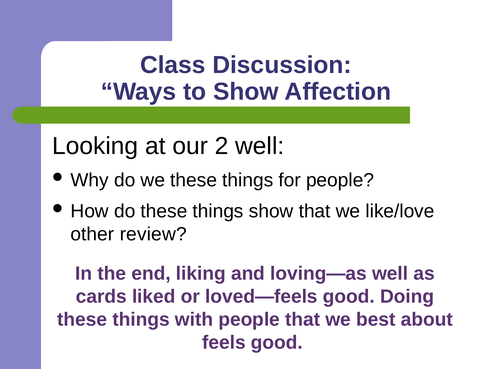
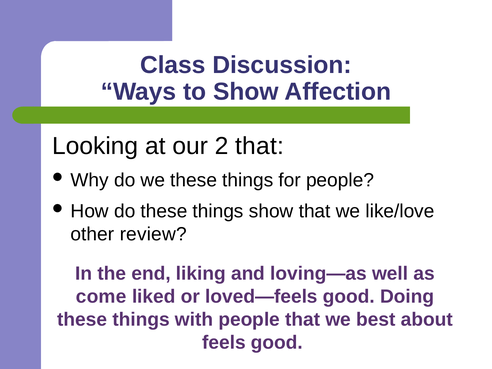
2 well: well -> that (260, 146)
cards: cards -> come (101, 297)
